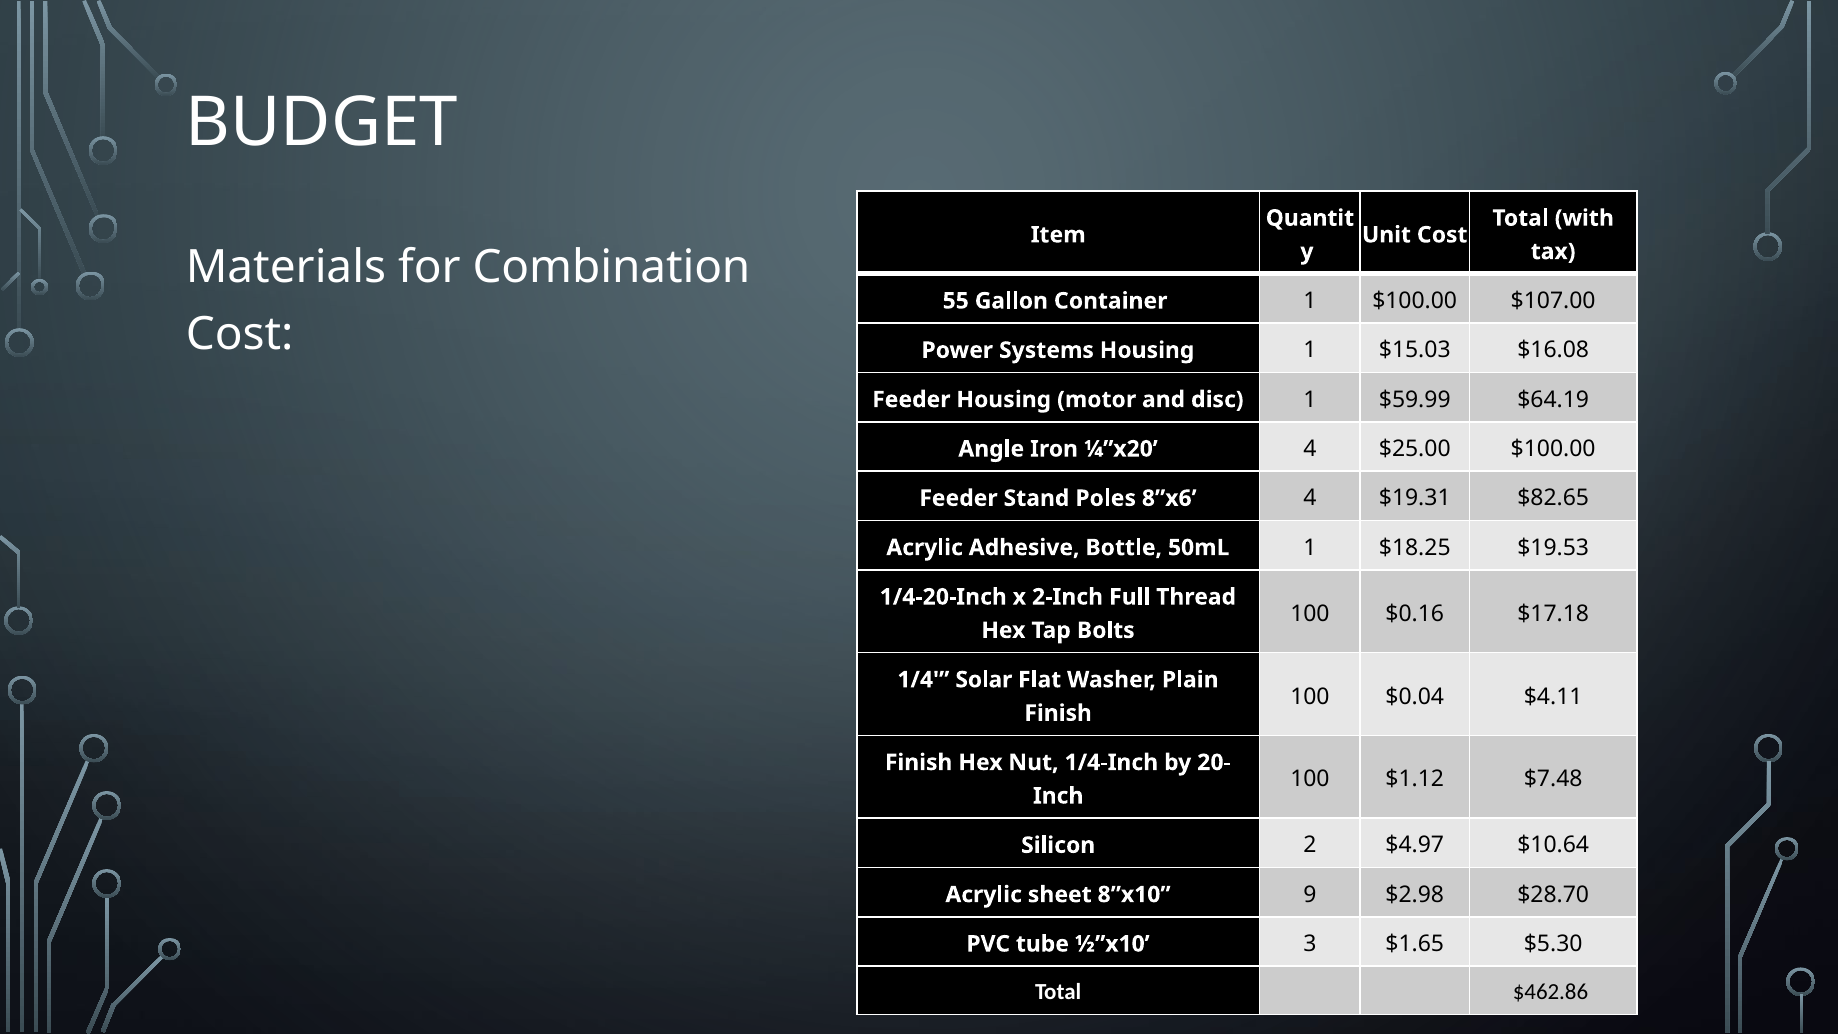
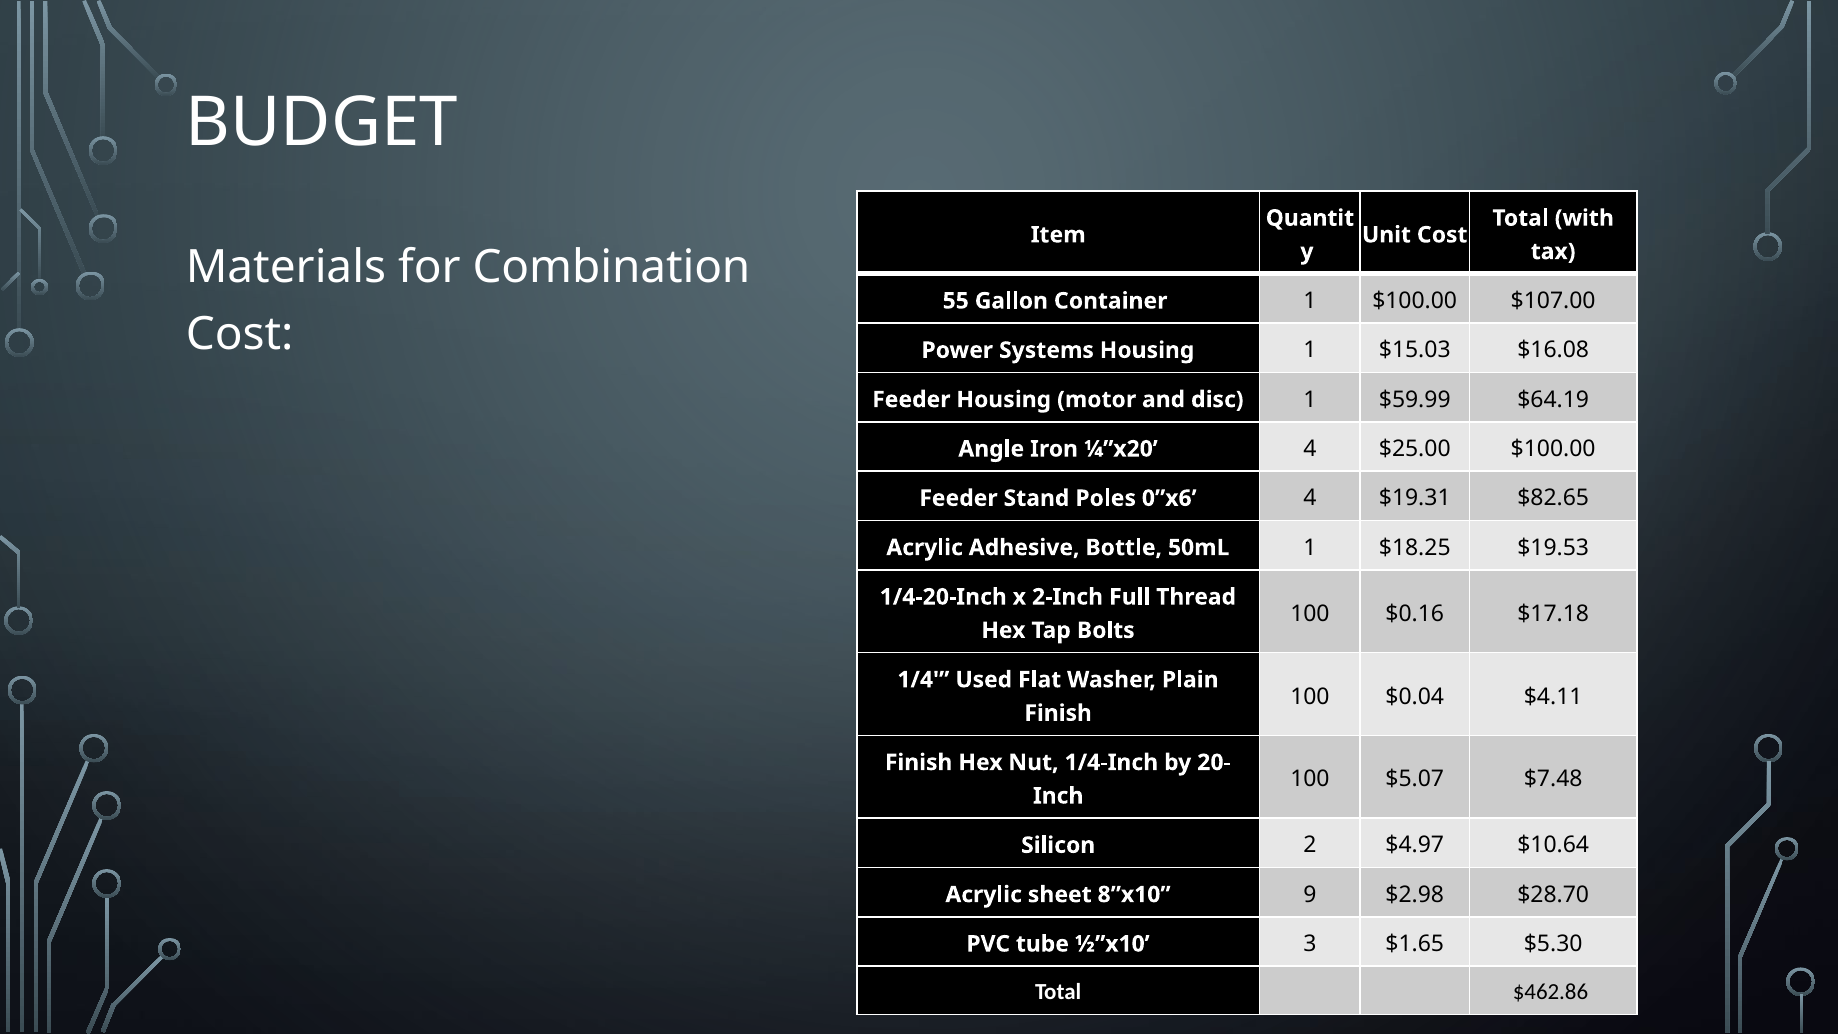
8”x6: 8”x6 -> 0”x6 (1169, 498)
Solar: Solar -> Used (984, 680)
$1.12: $1.12 -> $5.07 (1415, 779)
